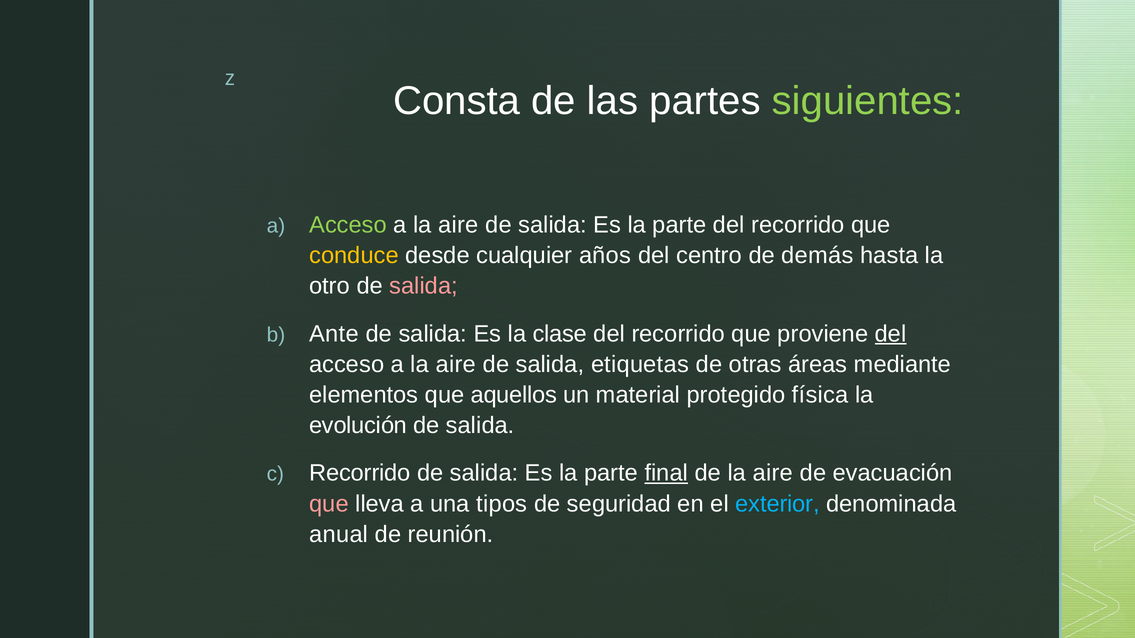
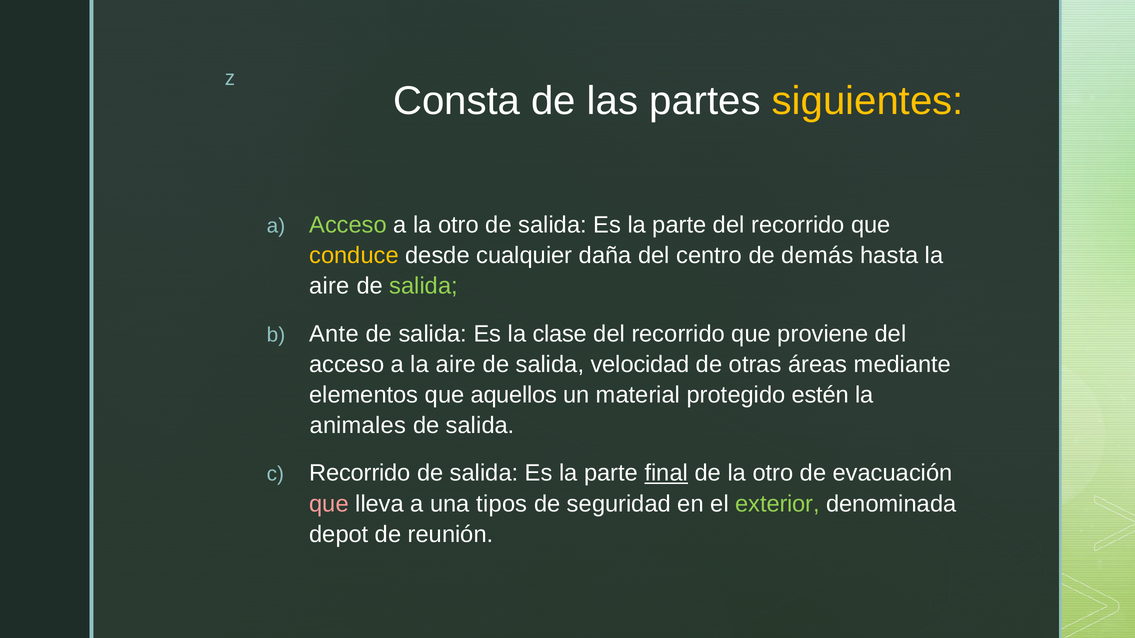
siguientes colour: light green -> yellow (868, 101)
aire: aire -> otro (458, 225)
años: años -> daña (605, 256)
otro: otro -> aire (329, 286)
salida colour: pink -> light green (424, 286)
del underline: present -> none (891, 334)
etiquetas: etiquetas -> velocidad (640, 365)
física: física -> estén (820, 395)
evolución: evolución -> animales (358, 426)
de la aire: aire -> otro (773, 473)
exterior colour: light blue -> light green (778, 504)
anual: anual -> depot (339, 535)
